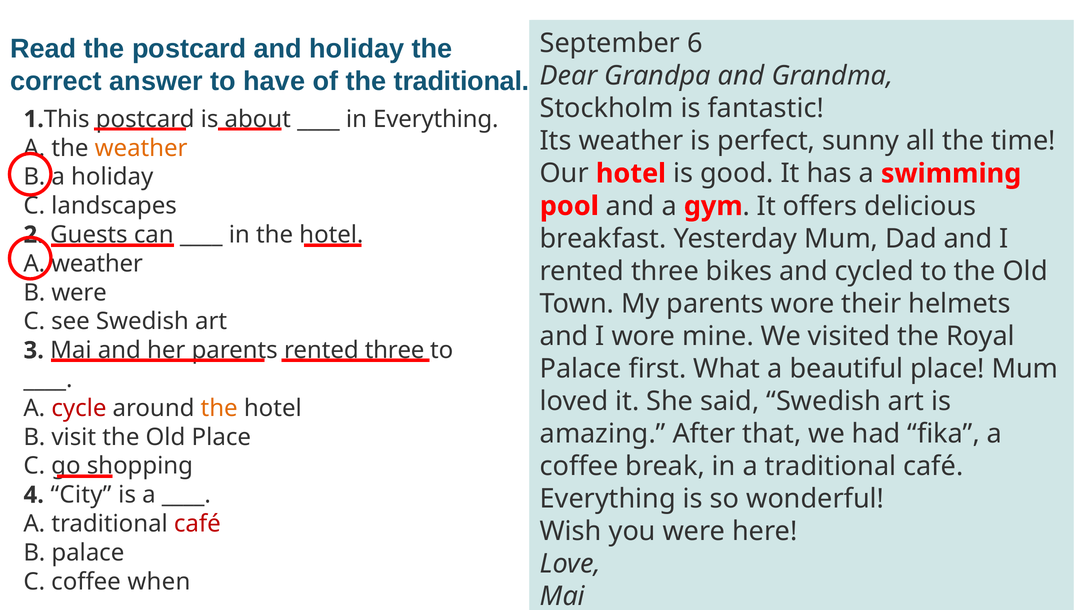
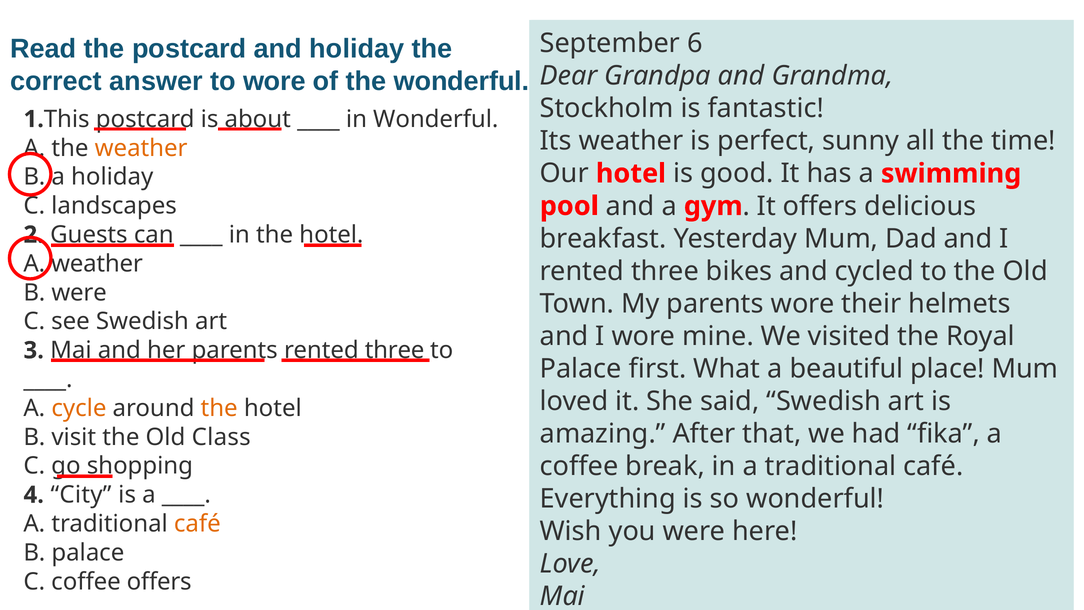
to have: have -> wore (274, 81)
the traditional: traditional -> wonderful (462, 81)
in Everything: Everything -> Wonderful (436, 119)
cycle colour: red -> orange (79, 408)
Old Place: Place -> Class (221, 437)
café colour: red -> orange (197, 524)
coffee when: when -> offers (159, 581)
